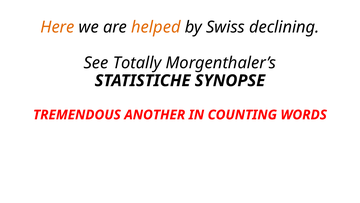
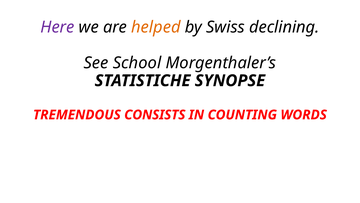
Here colour: orange -> purple (57, 27)
Totally: Totally -> School (137, 63)
ANOTHER: ANOTHER -> CONSISTS (155, 115)
